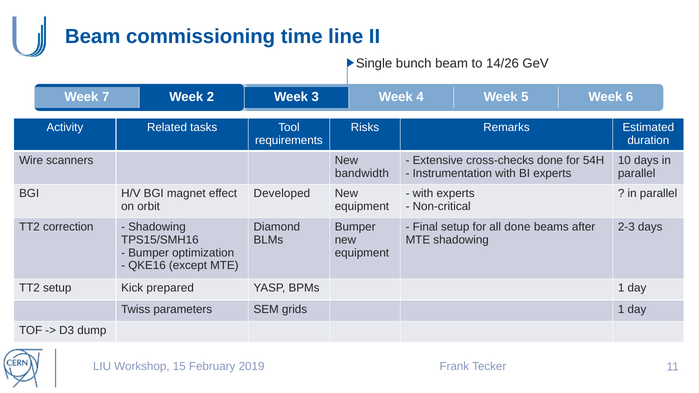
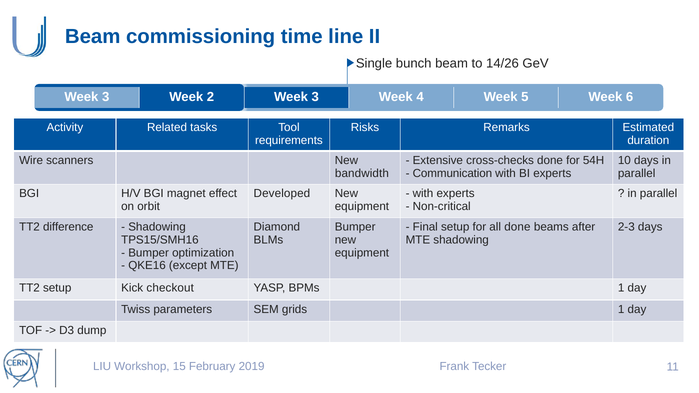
7: 7 -> 3 (106, 97)
Instrumentation: Instrumentation -> Communication (452, 173)
correction: correction -> difference (68, 227)
prepared: prepared -> checkout (170, 288)
